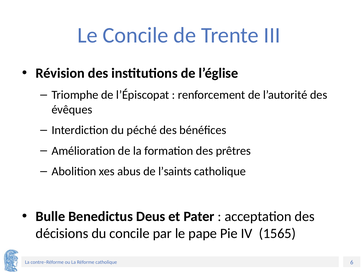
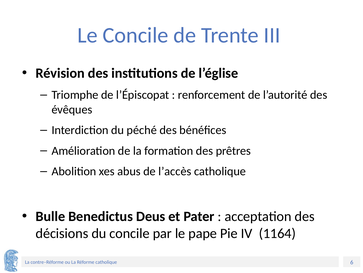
l’saints: l’saints -> l’accès (175, 171)
1565: 1565 -> 1164 (277, 233)
